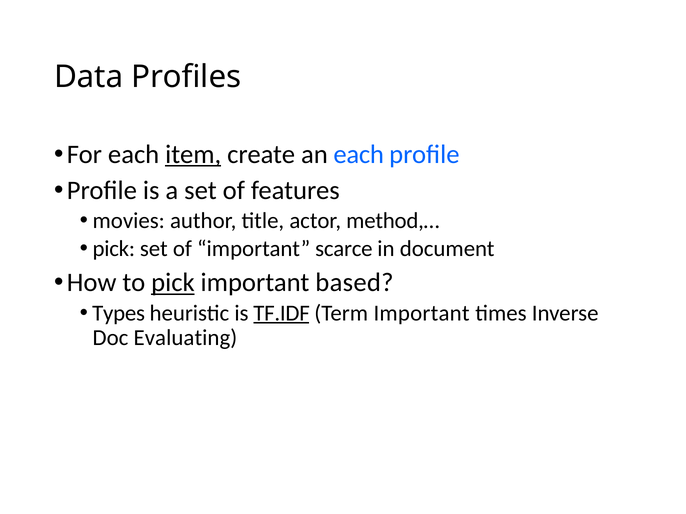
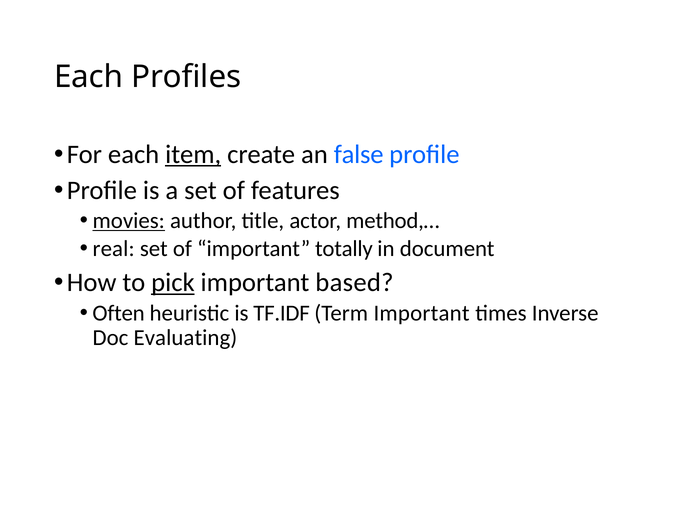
Data: Data -> Each (89, 77)
an each: each -> false (359, 155)
movies underline: none -> present (129, 221)
pick: pick -> real (114, 249)
scarce: scarce -> totally (344, 249)
Types: Types -> Often (119, 313)
TF.IDF underline: present -> none (282, 313)
